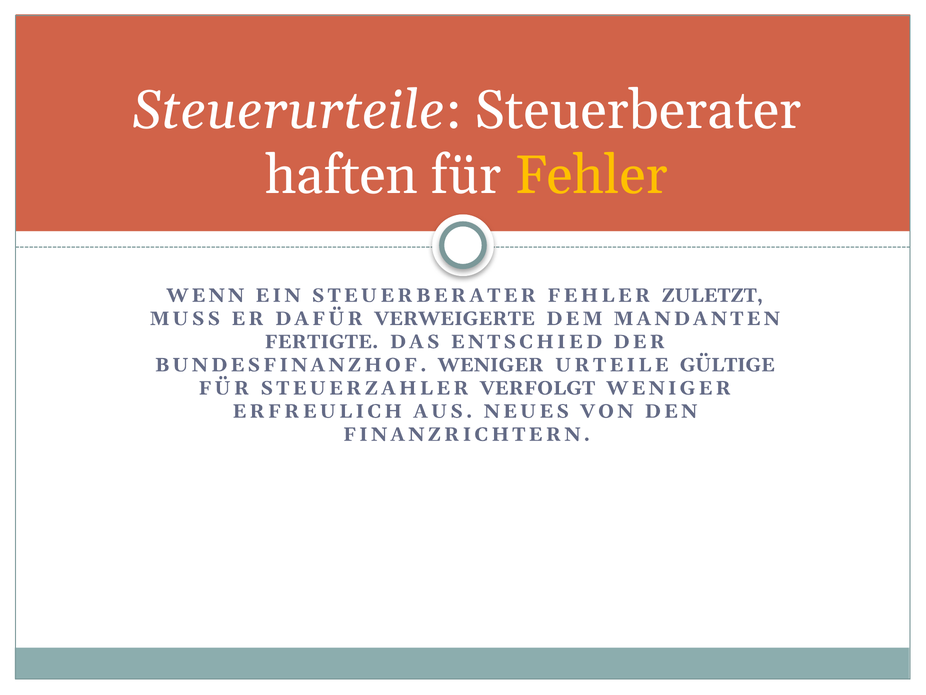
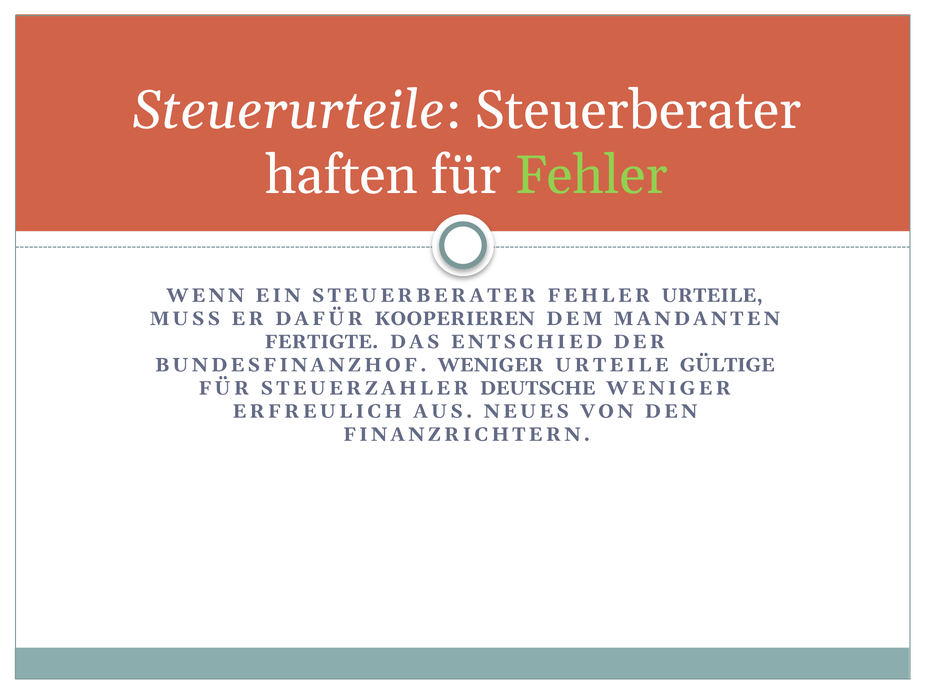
Fehler colour: yellow -> light green (591, 175)
FEHLER ZULETZT: ZULETZT -> URTEILE (712, 295)
VERWEIGERTE: VERWEIGERTE -> KOOPERIEREN (455, 318)
VERFOLGT: VERFOLGT -> DEUTSCHE (538, 388)
